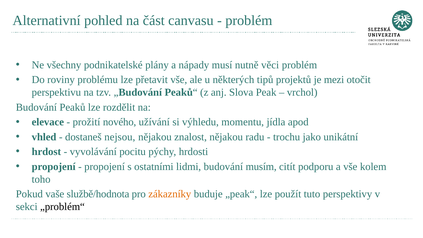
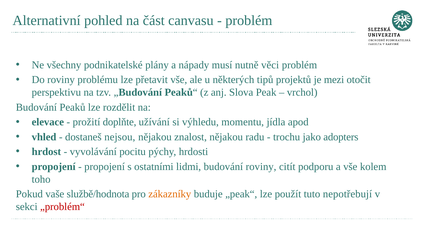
nového: nového -> doplňte (120, 122)
unikátní: unikátní -> adopters (341, 137)
budování musím: musím -> roviny (261, 166)
perspektivy: perspektivy -> nepotřebují (347, 194)
„problém“ colour: black -> red (62, 207)
